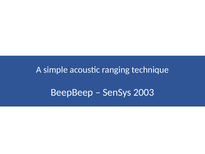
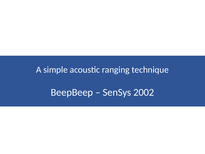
2003: 2003 -> 2002 (144, 92)
